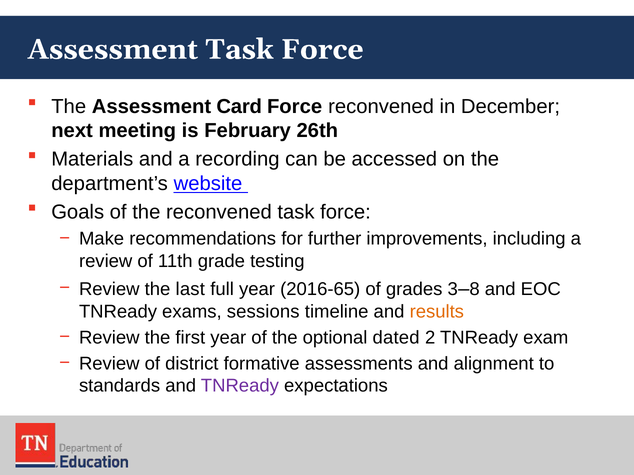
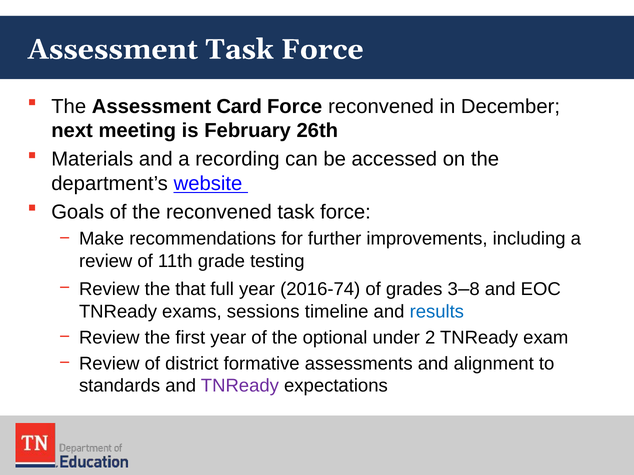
last: last -> that (190, 289)
2016-65: 2016-65 -> 2016-74 (320, 289)
results colour: orange -> blue (437, 312)
dated: dated -> under (396, 338)
